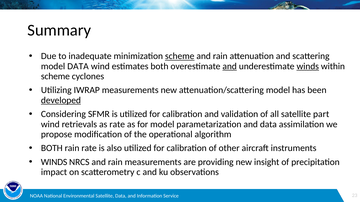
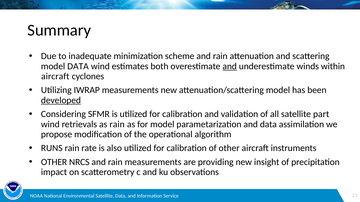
scheme underline: present -> none (180, 56)
winds underline: present -> none (308, 66)
scheme: scheme -> aircraft (55, 77)
as rate: rate -> rain (117, 124)
BOTH: BOTH -> RUNS (52, 148)
WINDS: WINDS -> OTHER (54, 162)
